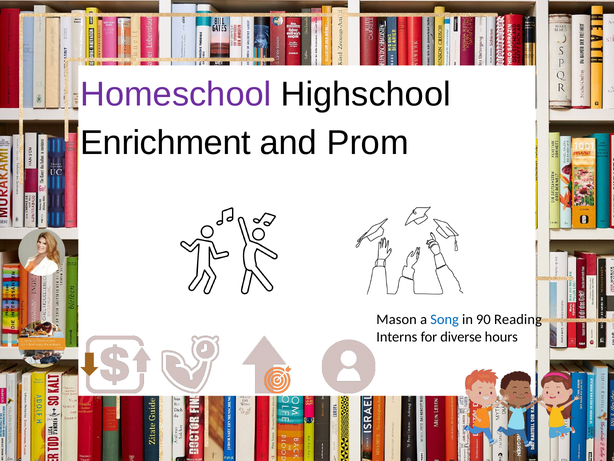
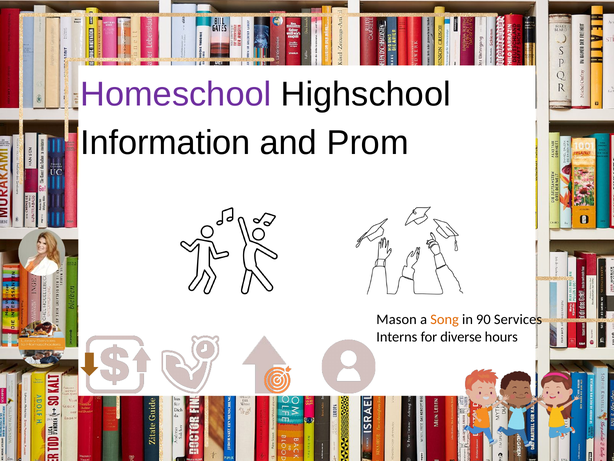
Enrichment: Enrichment -> Information (165, 143)
Song colour: blue -> orange (445, 319)
Reading: Reading -> Services (518, 319)
